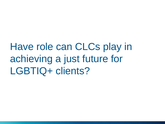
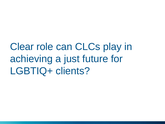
Have: Have -> Clear (22, 47)
